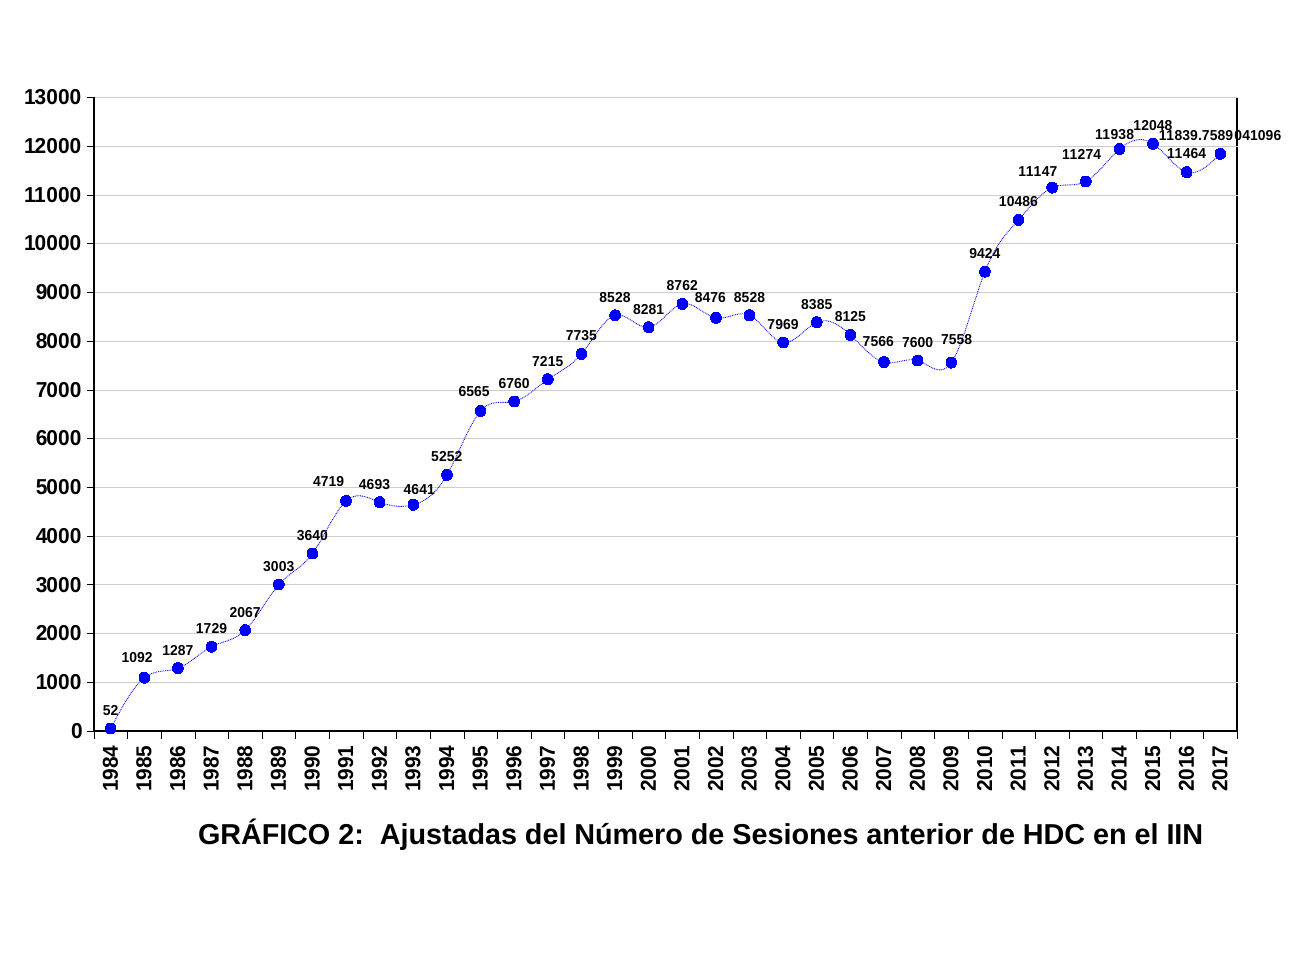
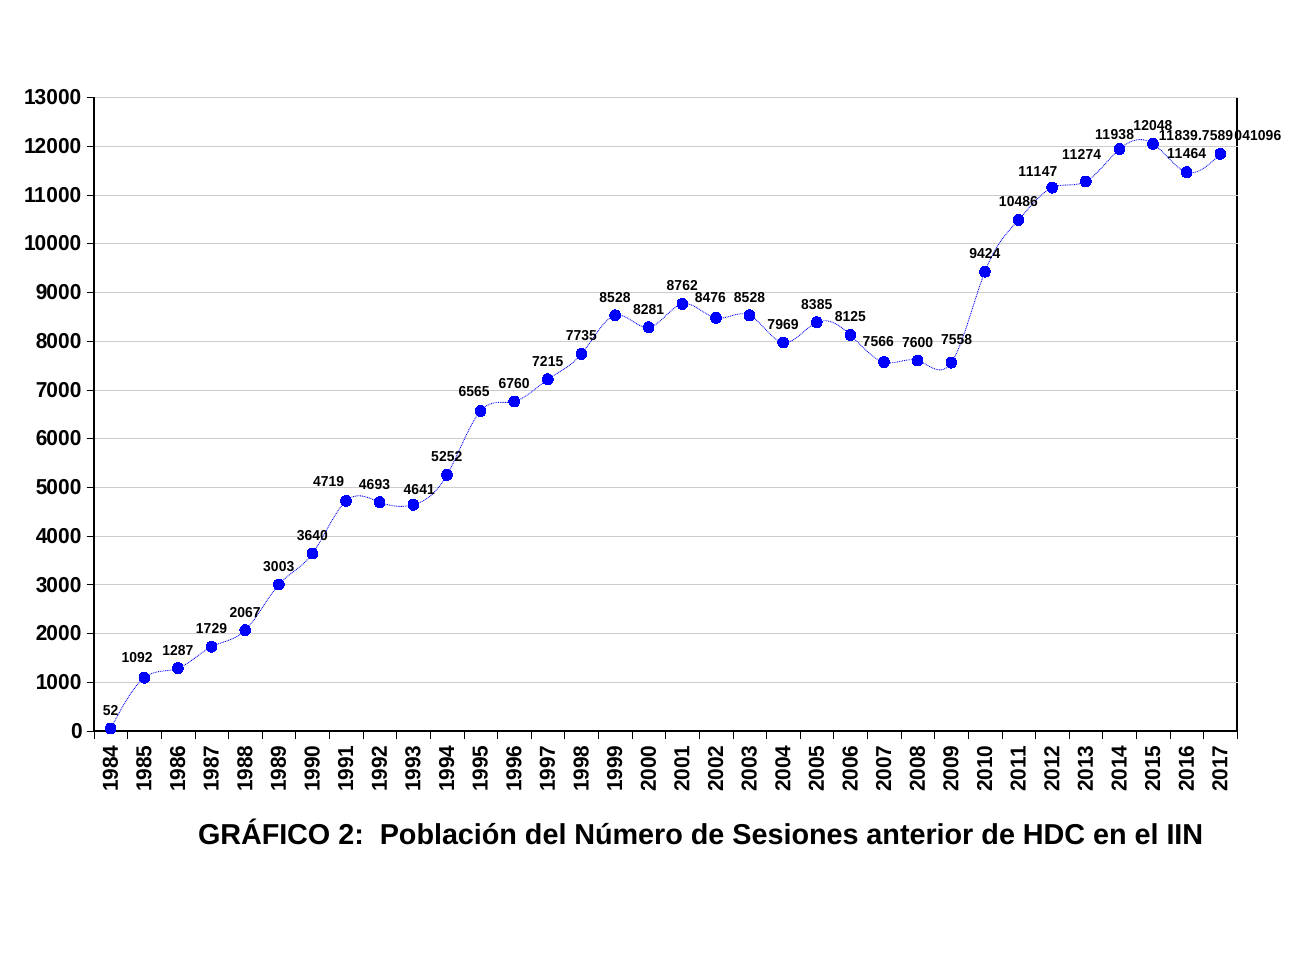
Ajustadas: Ajustadas -> Población (448, 835)
